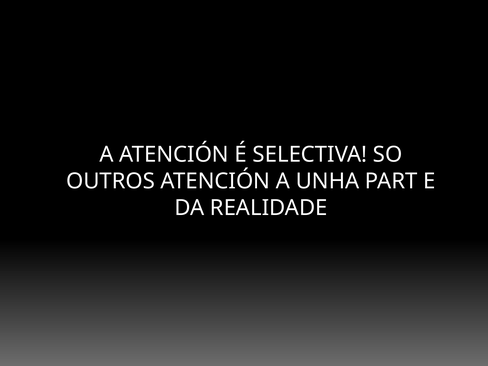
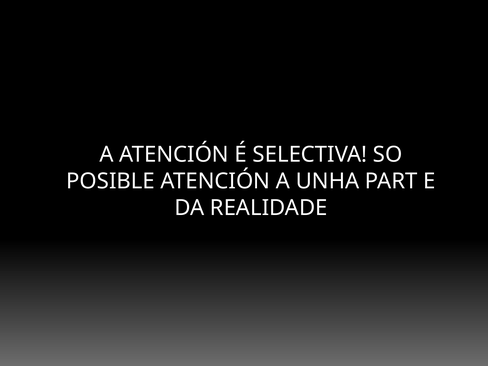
OUTROS: OUTROS -> POSIBLE (111, 181)
